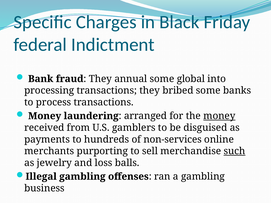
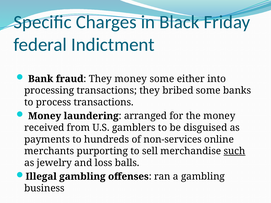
They annual: annual -> money (131, 79)
global: global -> either (191, 79)
money underline: present -> none (219, 116)
